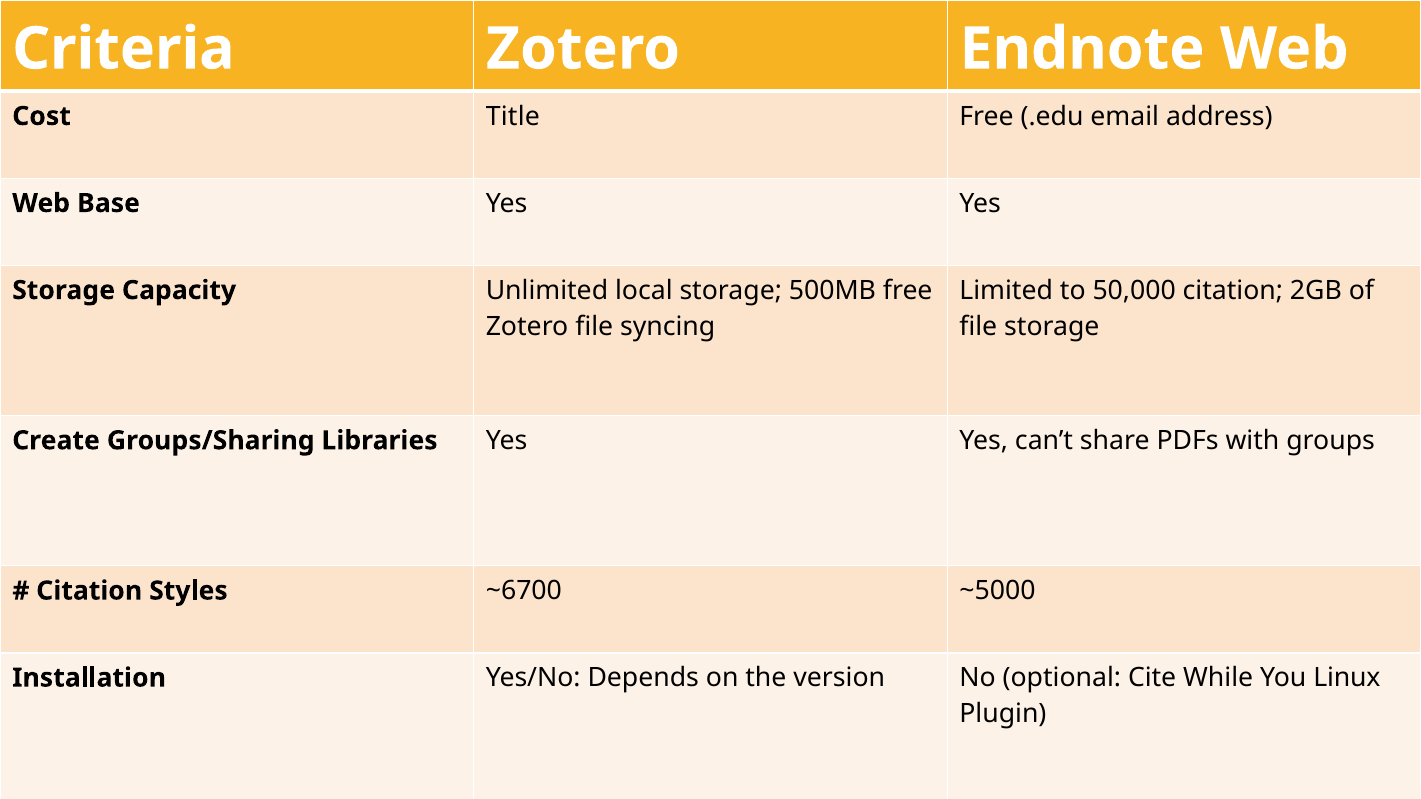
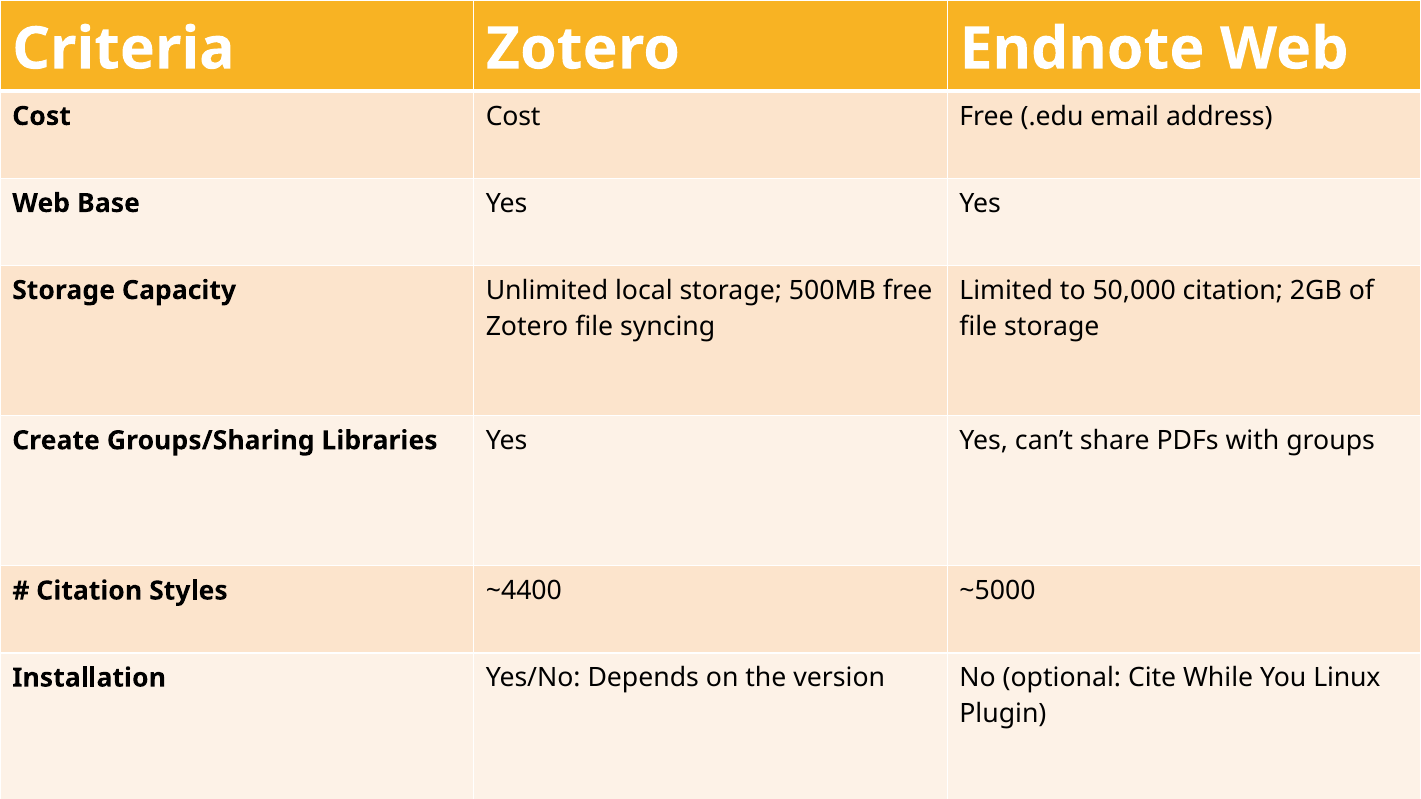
Cost Title: Title -> Cost (513, 116)
~6700: ~6700 -> ~4400 (524, 591)
